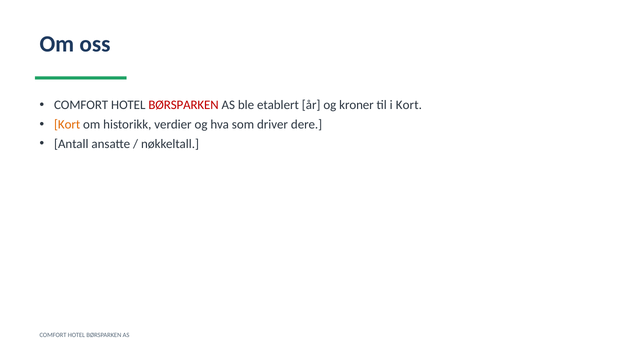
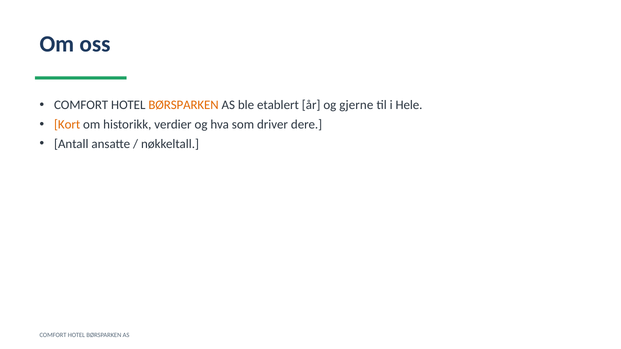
BØRSPARKEN colour: red -> orange (184, 105)
kroner: kroner -> gjerne (356, 105)
i Kort: Kort -> Hele (409, 105)
